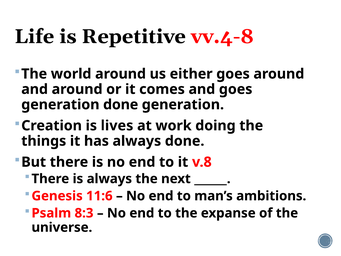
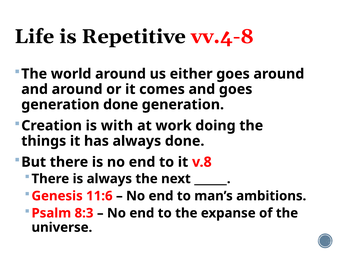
lives: lives -> with (117, 126)
